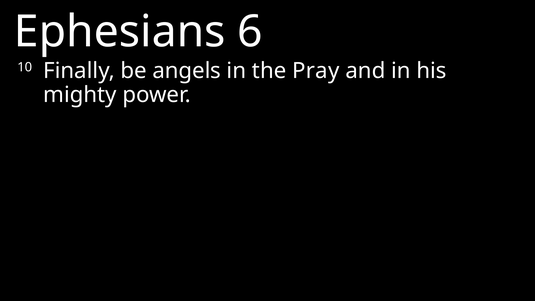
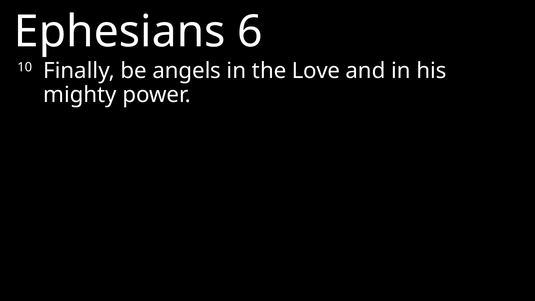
Pray: Pray -> Love (316, 71)
